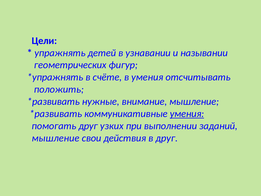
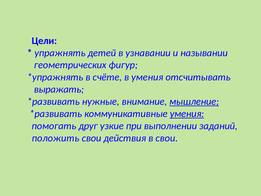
положить: положить -> выражать (59, 89)
мышление underline: none -> present (194, 101)
узких: узких -> узкие (112, 126)
мышление: мышление -> положить (56, 138)
в друг: друг -> свои (167, 138)
